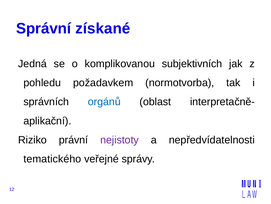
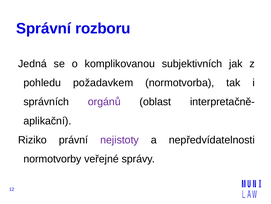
získané: získané -> rozboru (103, 28)
orgánů colour: blue -> purple (104, 101)
tematického: tematického -> normotvorby (52, 158)
